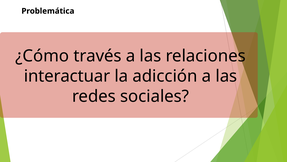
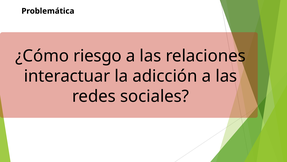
través: través -> riesgo (98, 56)
